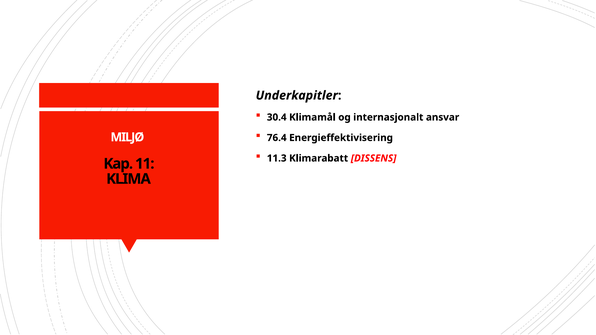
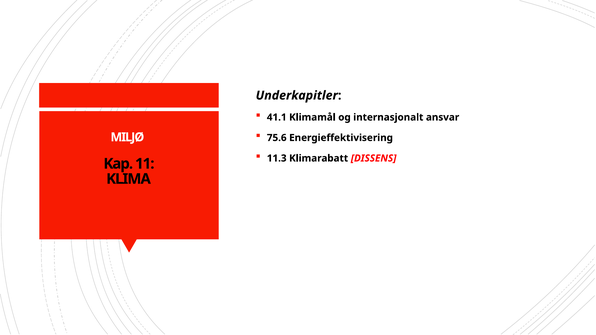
30.4: 30.4 -> 41.1 (277, 117)
76.4: 76.4 -> 75.6 (277, 138)
